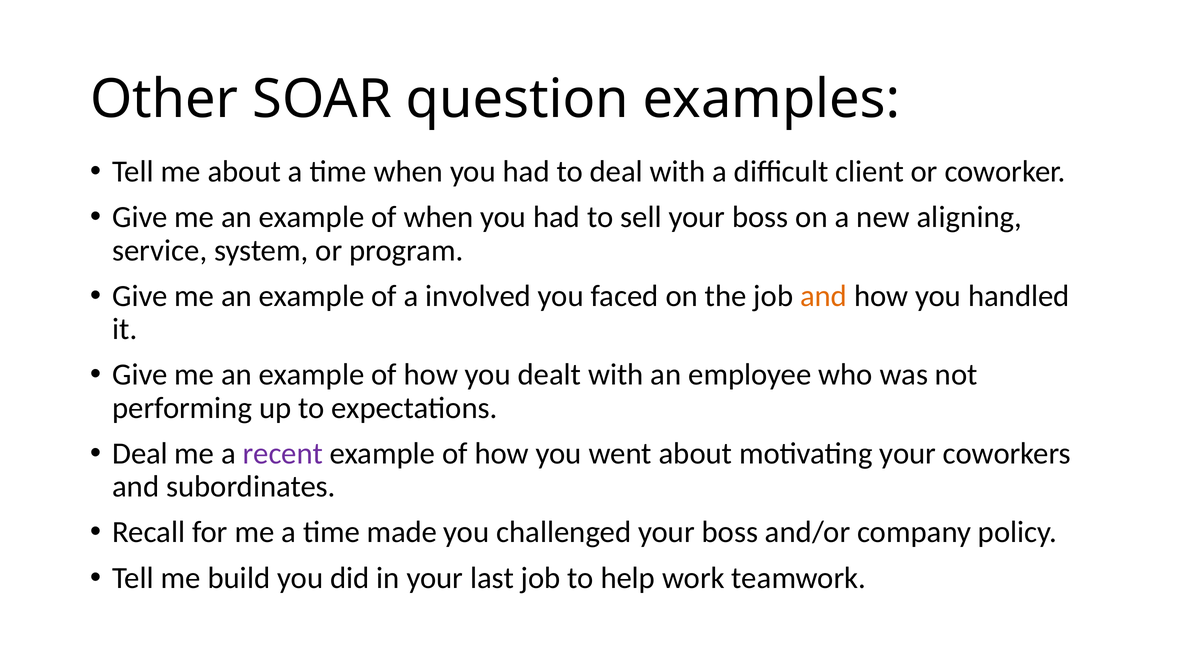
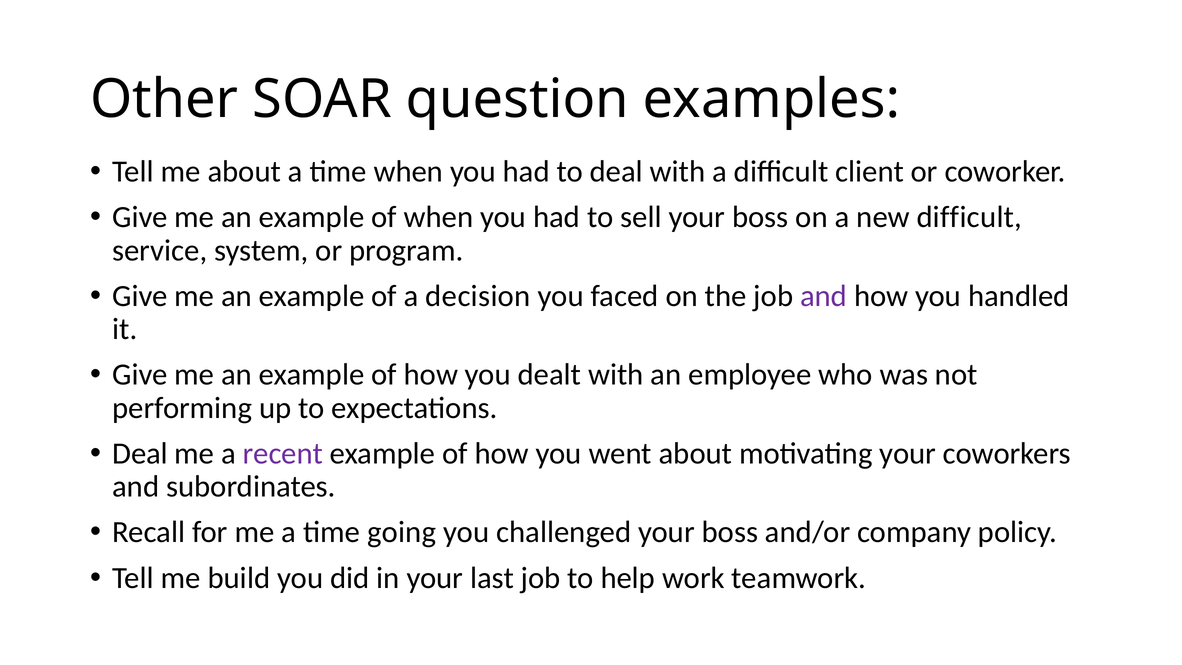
new aligning: aligning -> difficult (969, 217)
involved: involved -> decision (478, 296)
and colour: orange -> purple (824, 296)
made: made -> going (402, 532)
